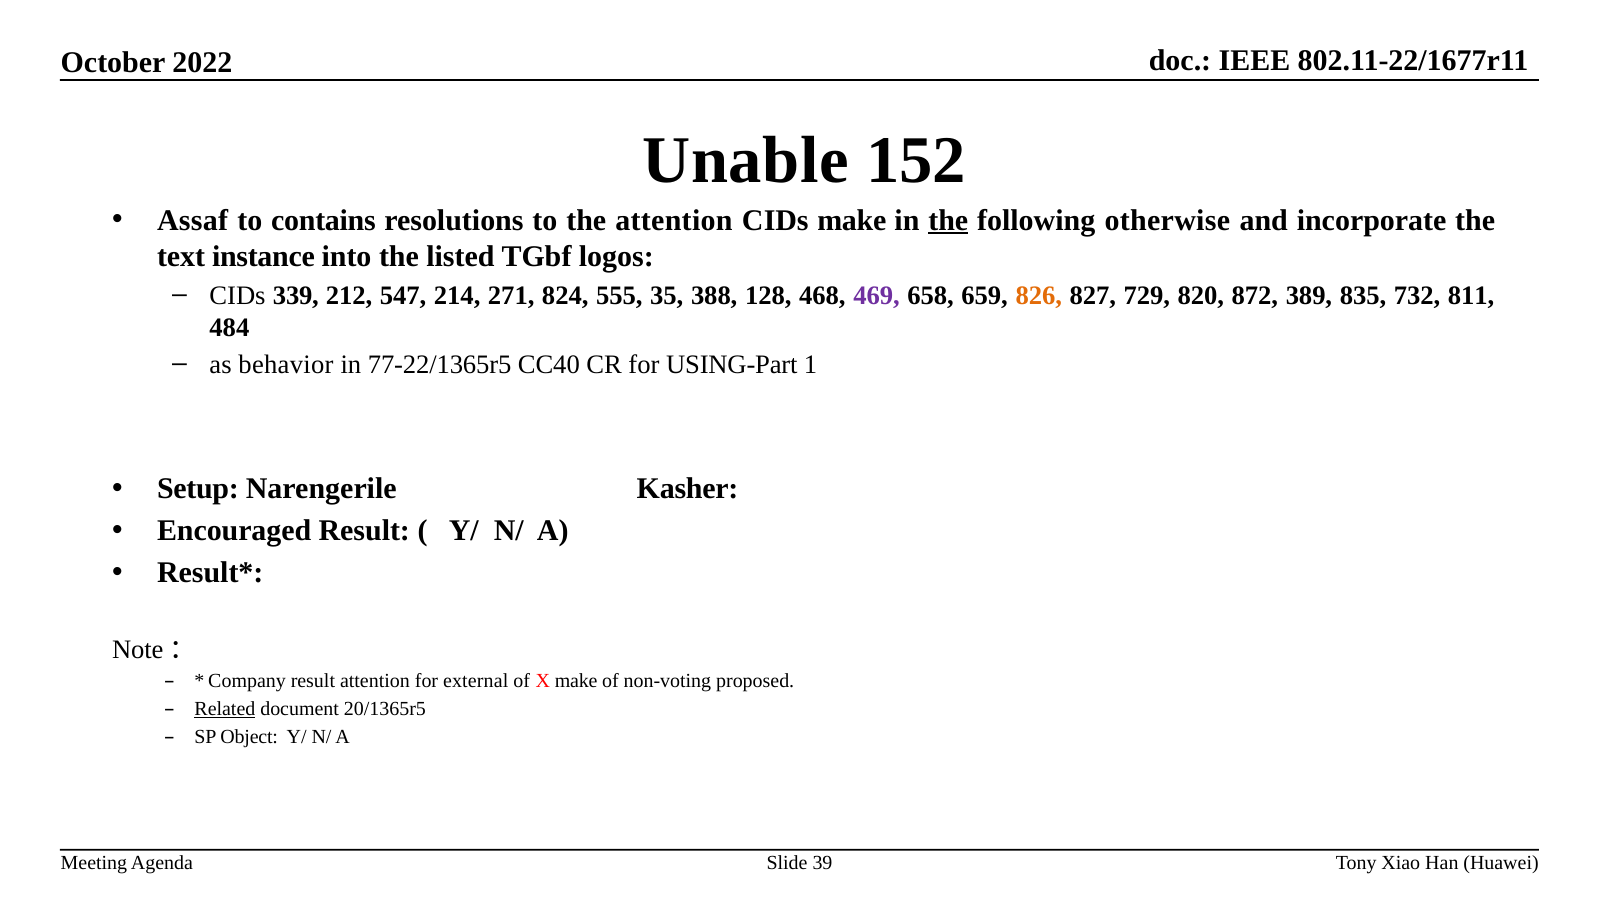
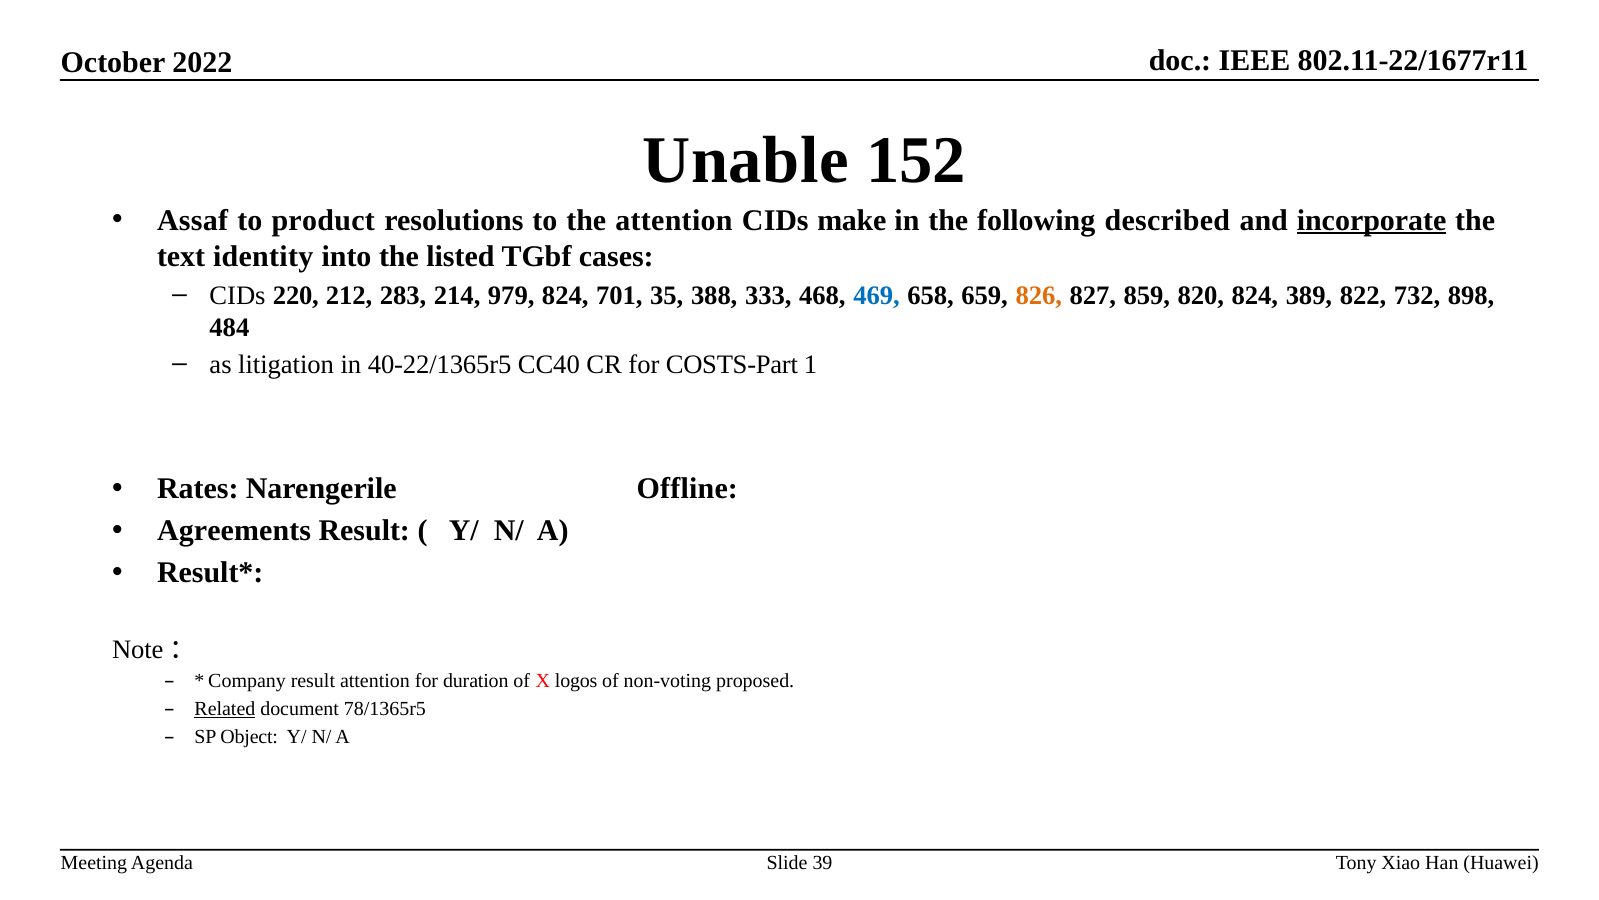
contains: contains -> product (323, 220)
the underline: present -> none (948, 220)
otherwise: otherwise -> described (1167, 220)
incorporate underline: none -> present (1372, 220)
instance: instance -> identity (263, 256)
logos: logos -> cases (616, 256)
339: 339 -> 220 (296, 295)
547: 547 -> 283 (403, 295)
271: 271 -> 979 (511, 295)
555: 555 -> 701 (619, 295)
128: 128 -> 333 (768, 295)
469 colour: purple -> blue (876, 295)
729: 729 -> 859 (1147, 295)
820 872: 872 -> 824 (1255, 295)
835: 835 -> 822 (1363, 295)
811: 811 -> 898 (1471, 295)
behavior: behavior -> litigation (286, 364)
77-22/1365r5: 77-22/1365r5 -> 40-22/1365r5 (440, 364)
USING-Part: USING-Part -> COSTS-Part (732, 364)
Setup: Setup -> Rates (198, 488)
Kasher: Kasher -> Offline (687, 488)
Encouraged: Encouraged -> Agreements (234, 530)
external: external -> duration (476, 680)
X make: make -> logos (576, 680)
20/1365r5: 20/1365r5 -> 78/1365r5 (385, 708)
